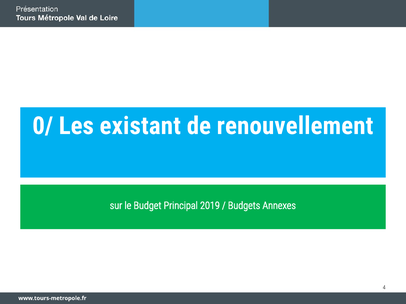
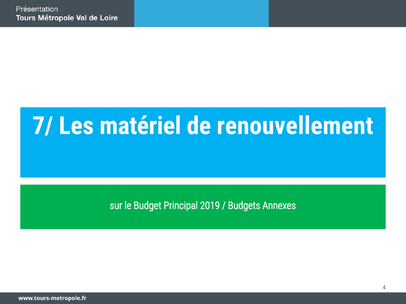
0/: 0/ -> 7/ (43, 126)
existant: existant -> matériel (140, 126)
